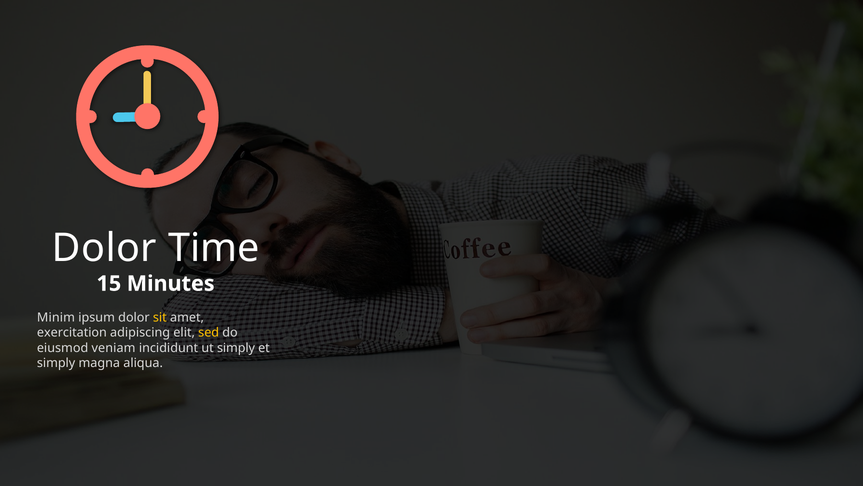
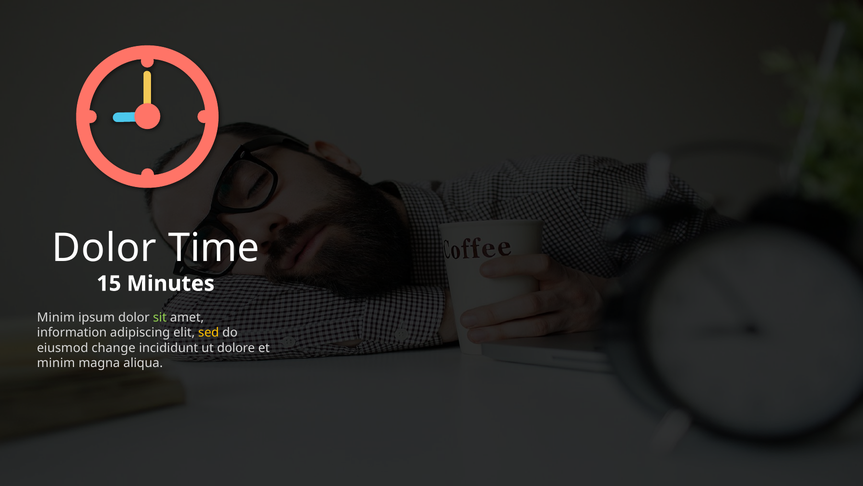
sit colour: yellow -> light green (160, 317)
exercitation: exercitation -> information (72, 332)
veniam: veniam -> change (114, 348)
ut simply: simply -> dolore (236, 348)
simply: simply -> minim (56, 363)
